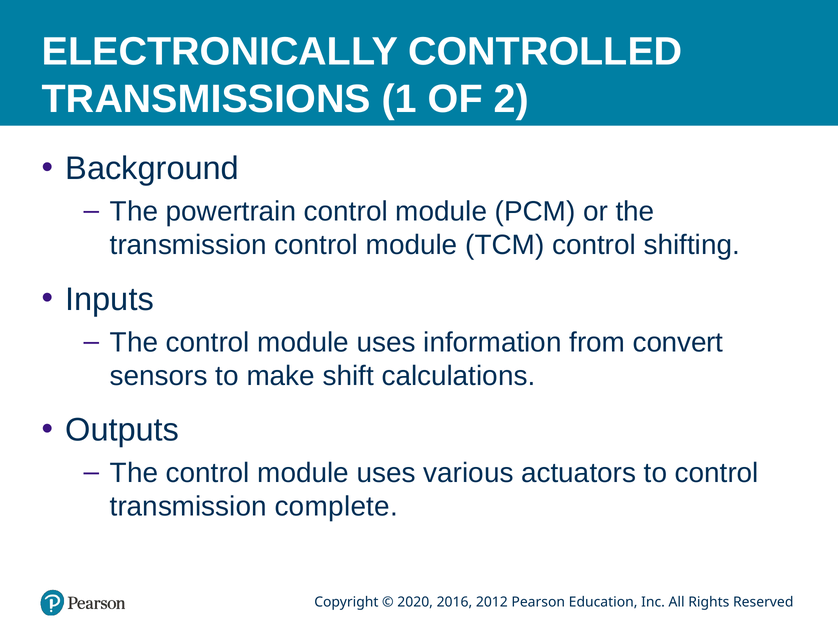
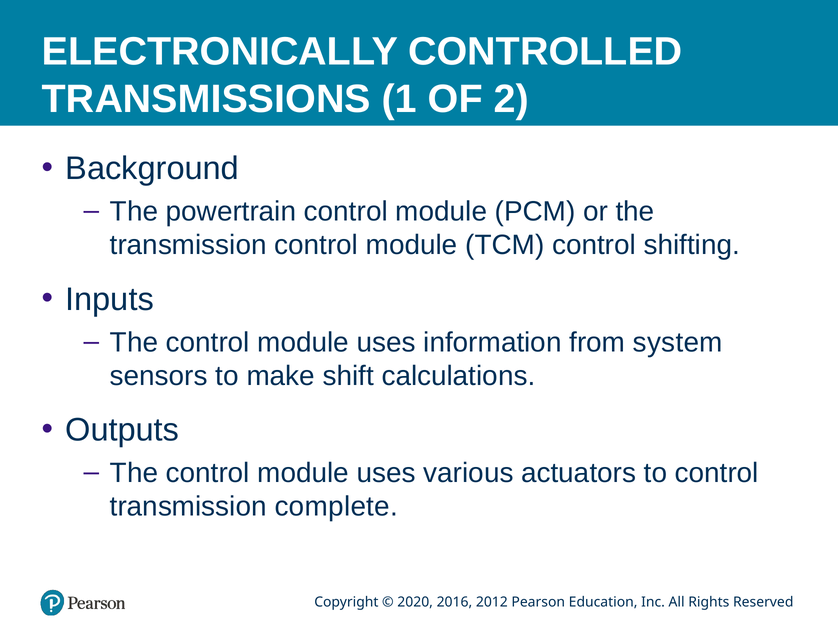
convert: convert -> system (678, 342)
